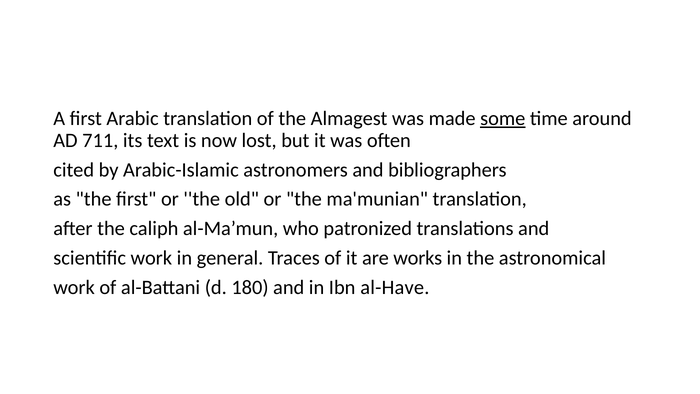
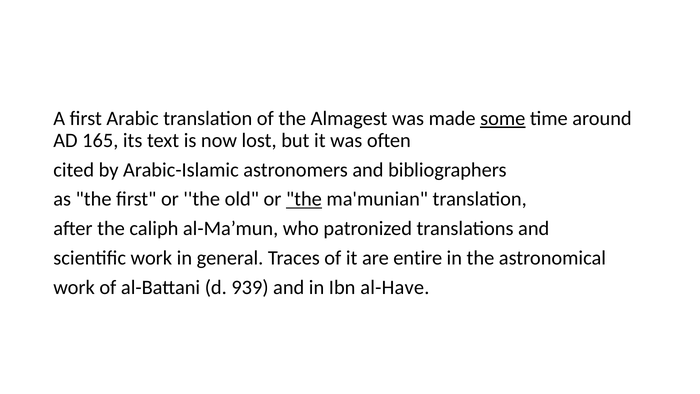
711: 711 -> 165 (100, 140)
the underline: none -> present (304, 199)
works: works -> entire (418, 258)
180: 180 -> 939 (250, 287)
